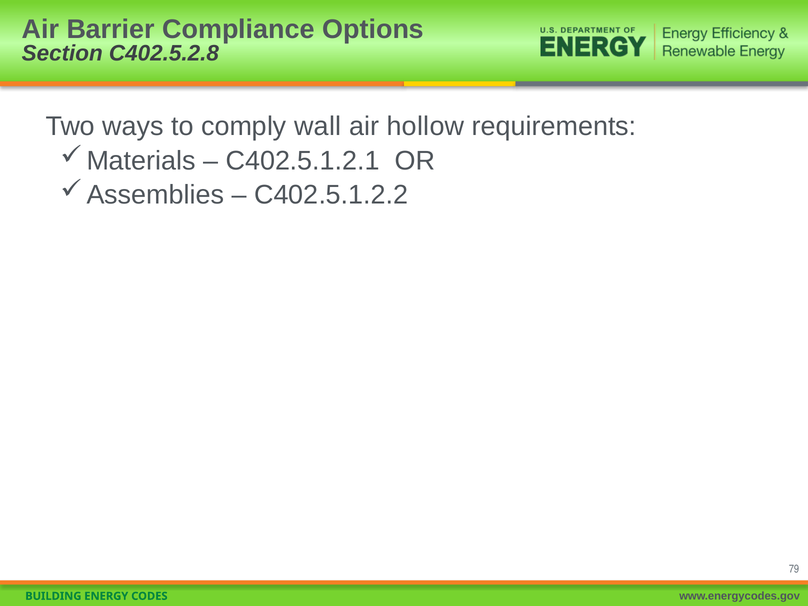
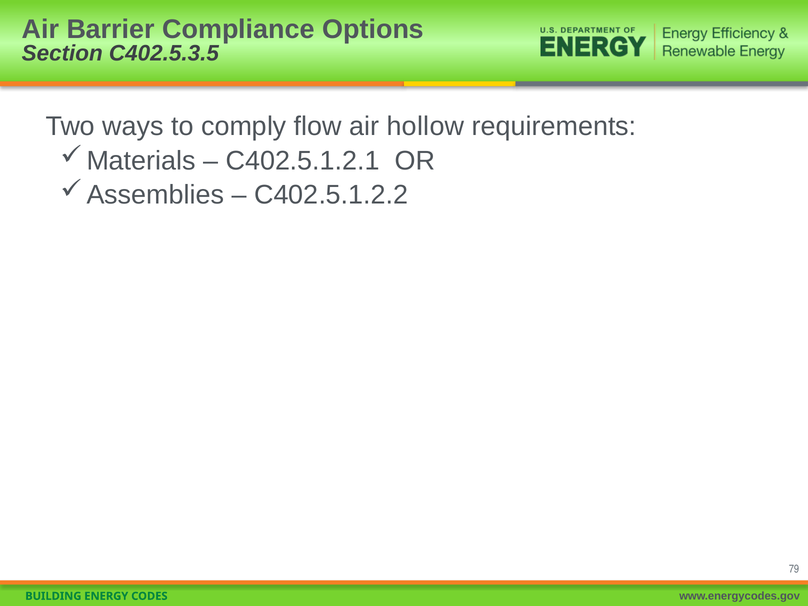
C402.5.2.8: C402.5.2.8 -> C402.5.3.5 (164, 54)
wall: wall -> flow (318, 126)
